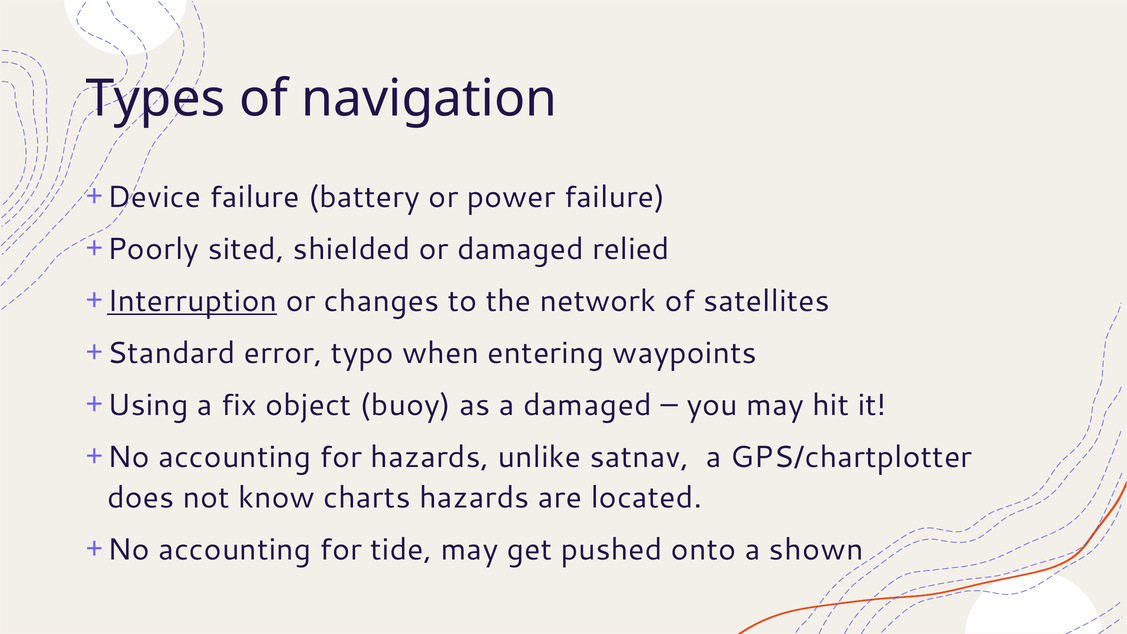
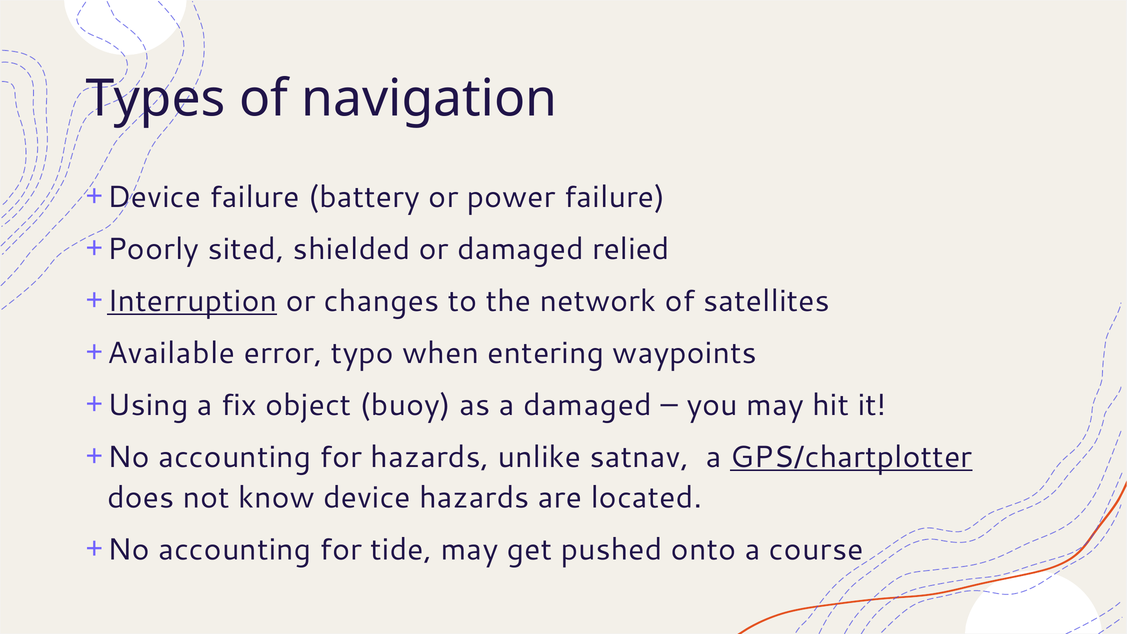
Standard: Standard -> Available (171, 353)
GPS/chartplotter underline: none -> present (851, 457)
know charts: charts -> device (367, 497)
shown: shown -> course (816, 549)
